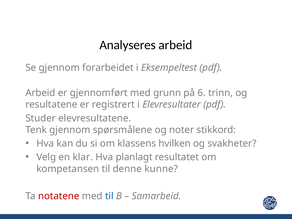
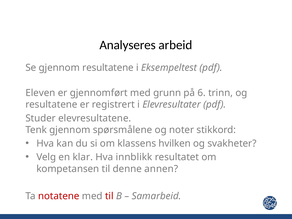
gjennom forarbeidet: forarbeidet -> resultatene (108, 68)
Arbeid: Arbeid -> Eleven (40, 93)
planlagt: planlagt -> innblikk (134, 157)
kunne: kunne -> annen (161, 169)
til colour: blue -> red (109, 196)
